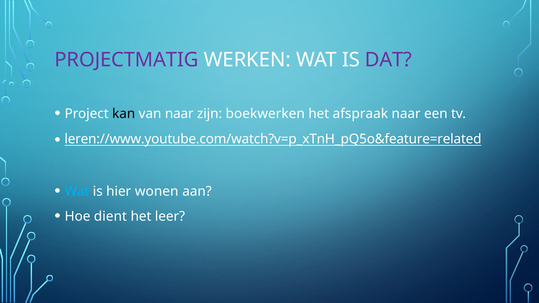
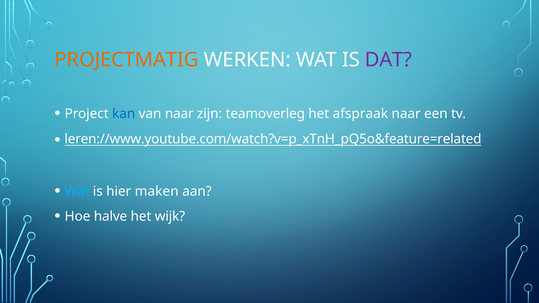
PROJECTMATIG colour: purple -> orange (127, 60)
kan colour: black -> blue (124, 114)
boekwerken: boekwerken -> teamoverleg (265, 114)
wonen: wonen -> maken (157, 192)
dient: dient -> halve (111, 217)
leer: leer -> wijk (170, 217)
